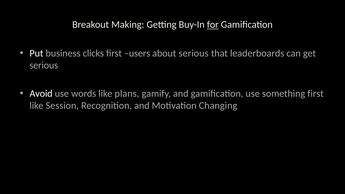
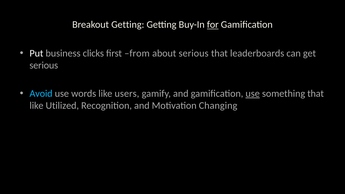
Breakout Making: Making -> Getting (128, 25)
users: users -> from (137, 53)
Avoid colour: white -> light blue (41, 94)
plans: plans -> users (127, 94)
use underline: none -> present (253, 94)
something first: first -> that (316, 94)
Session: Session -> Utilized (62, 106)
